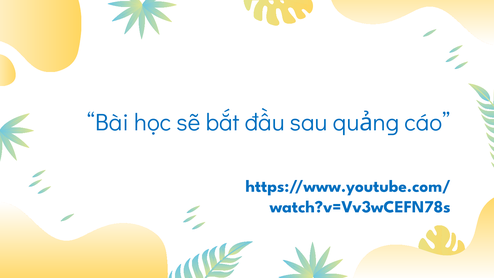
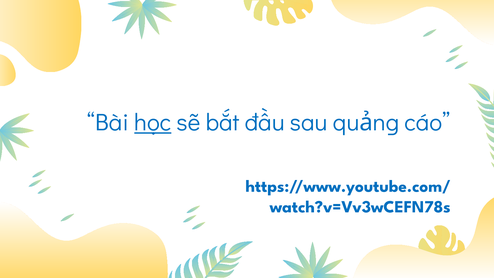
học underline: none -> present (153, 123)
